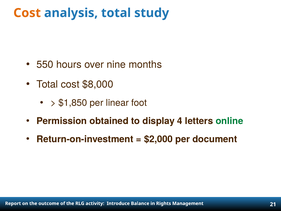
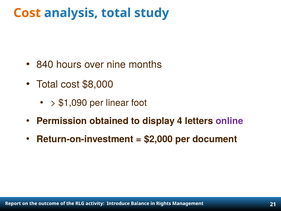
550: 550 -> 840 (45, 64)
$1,850: $1,850 -> $1,090 (73, 103)
online colour: green -> purple (229, 121)
